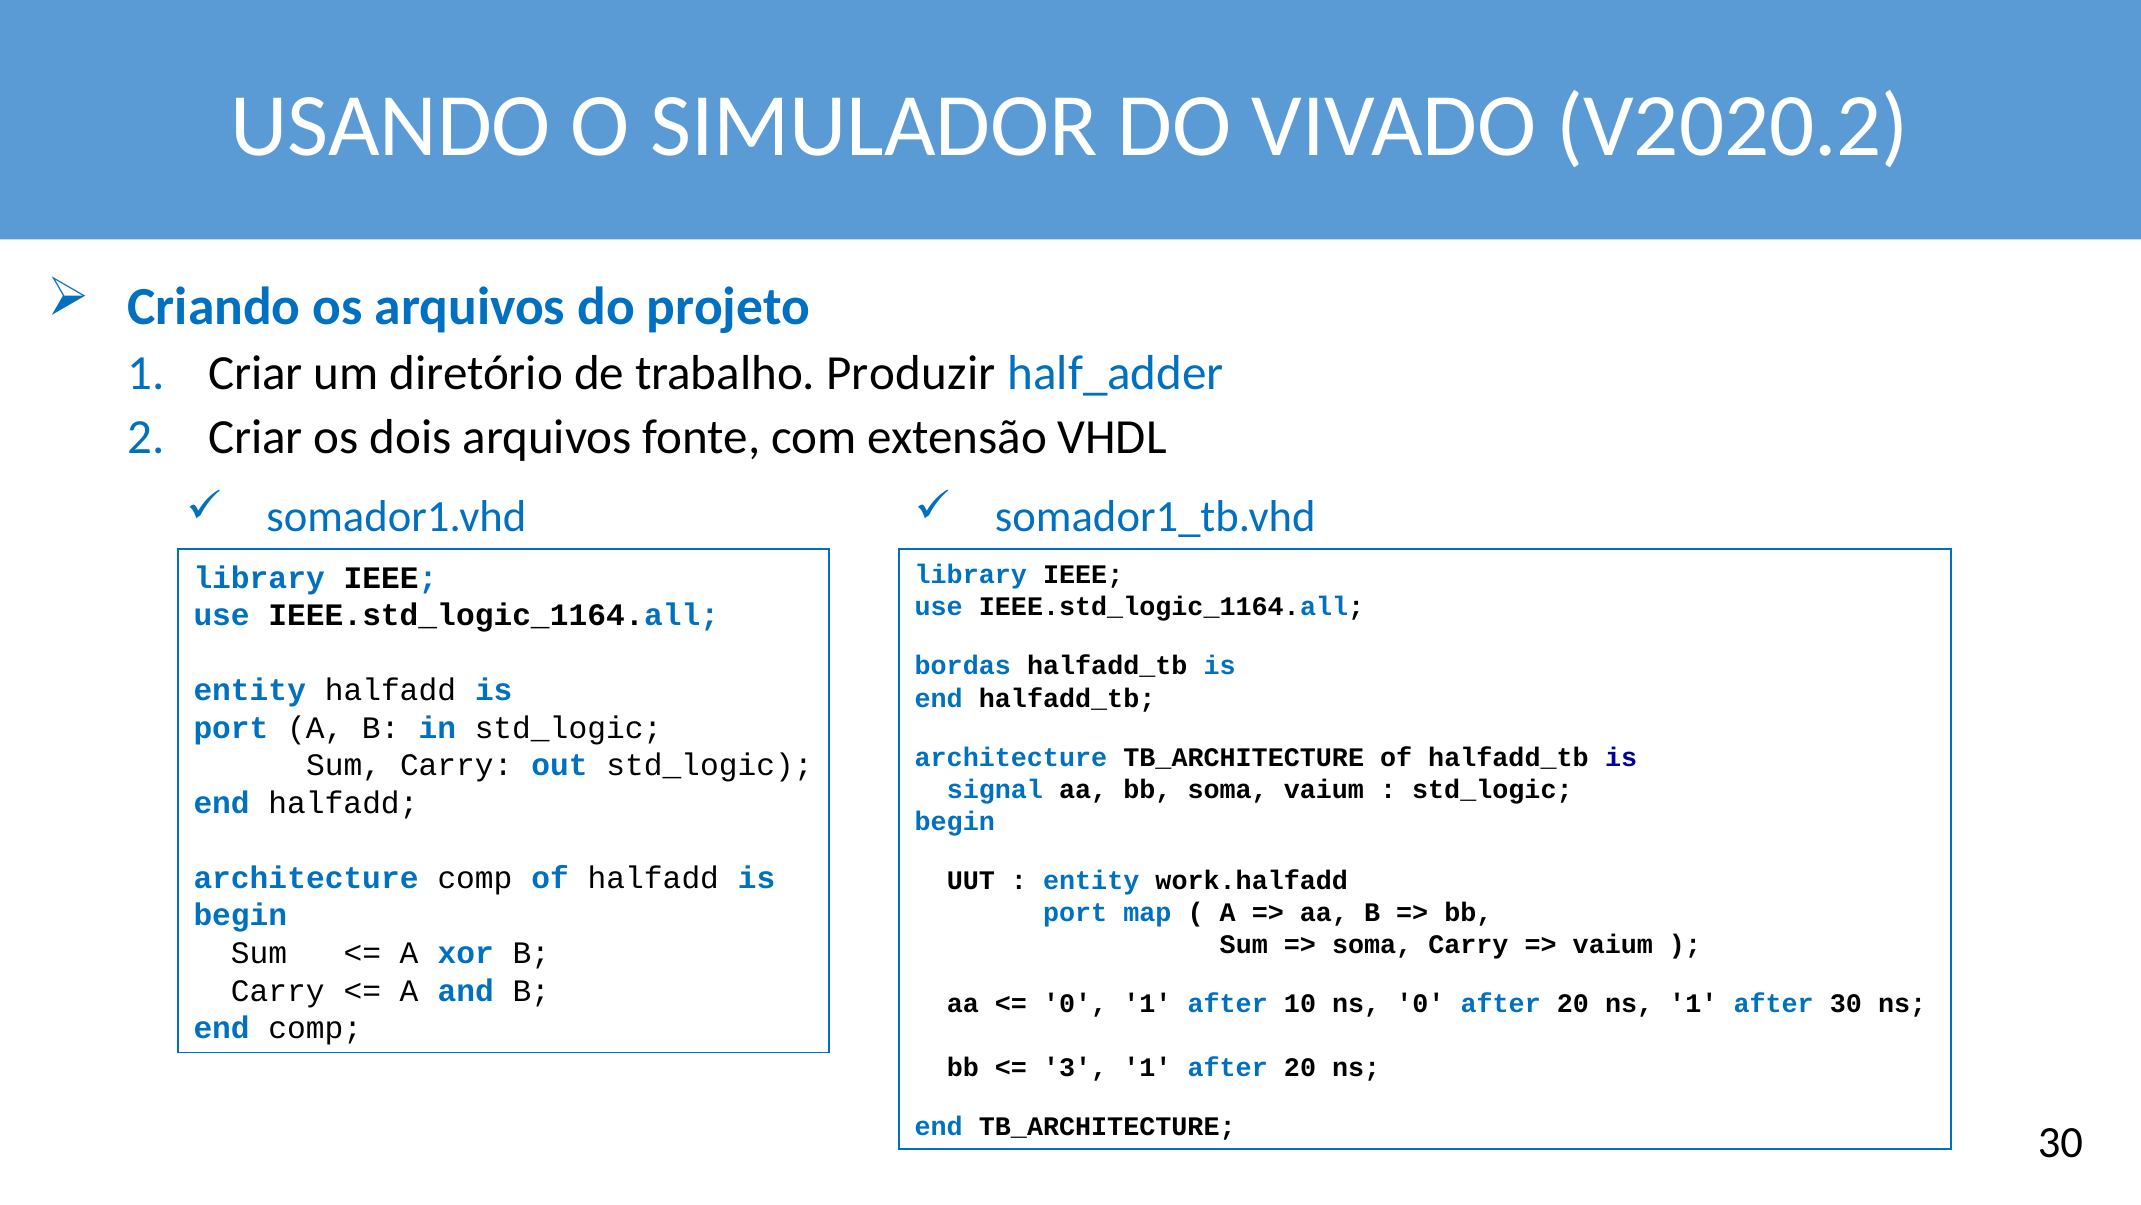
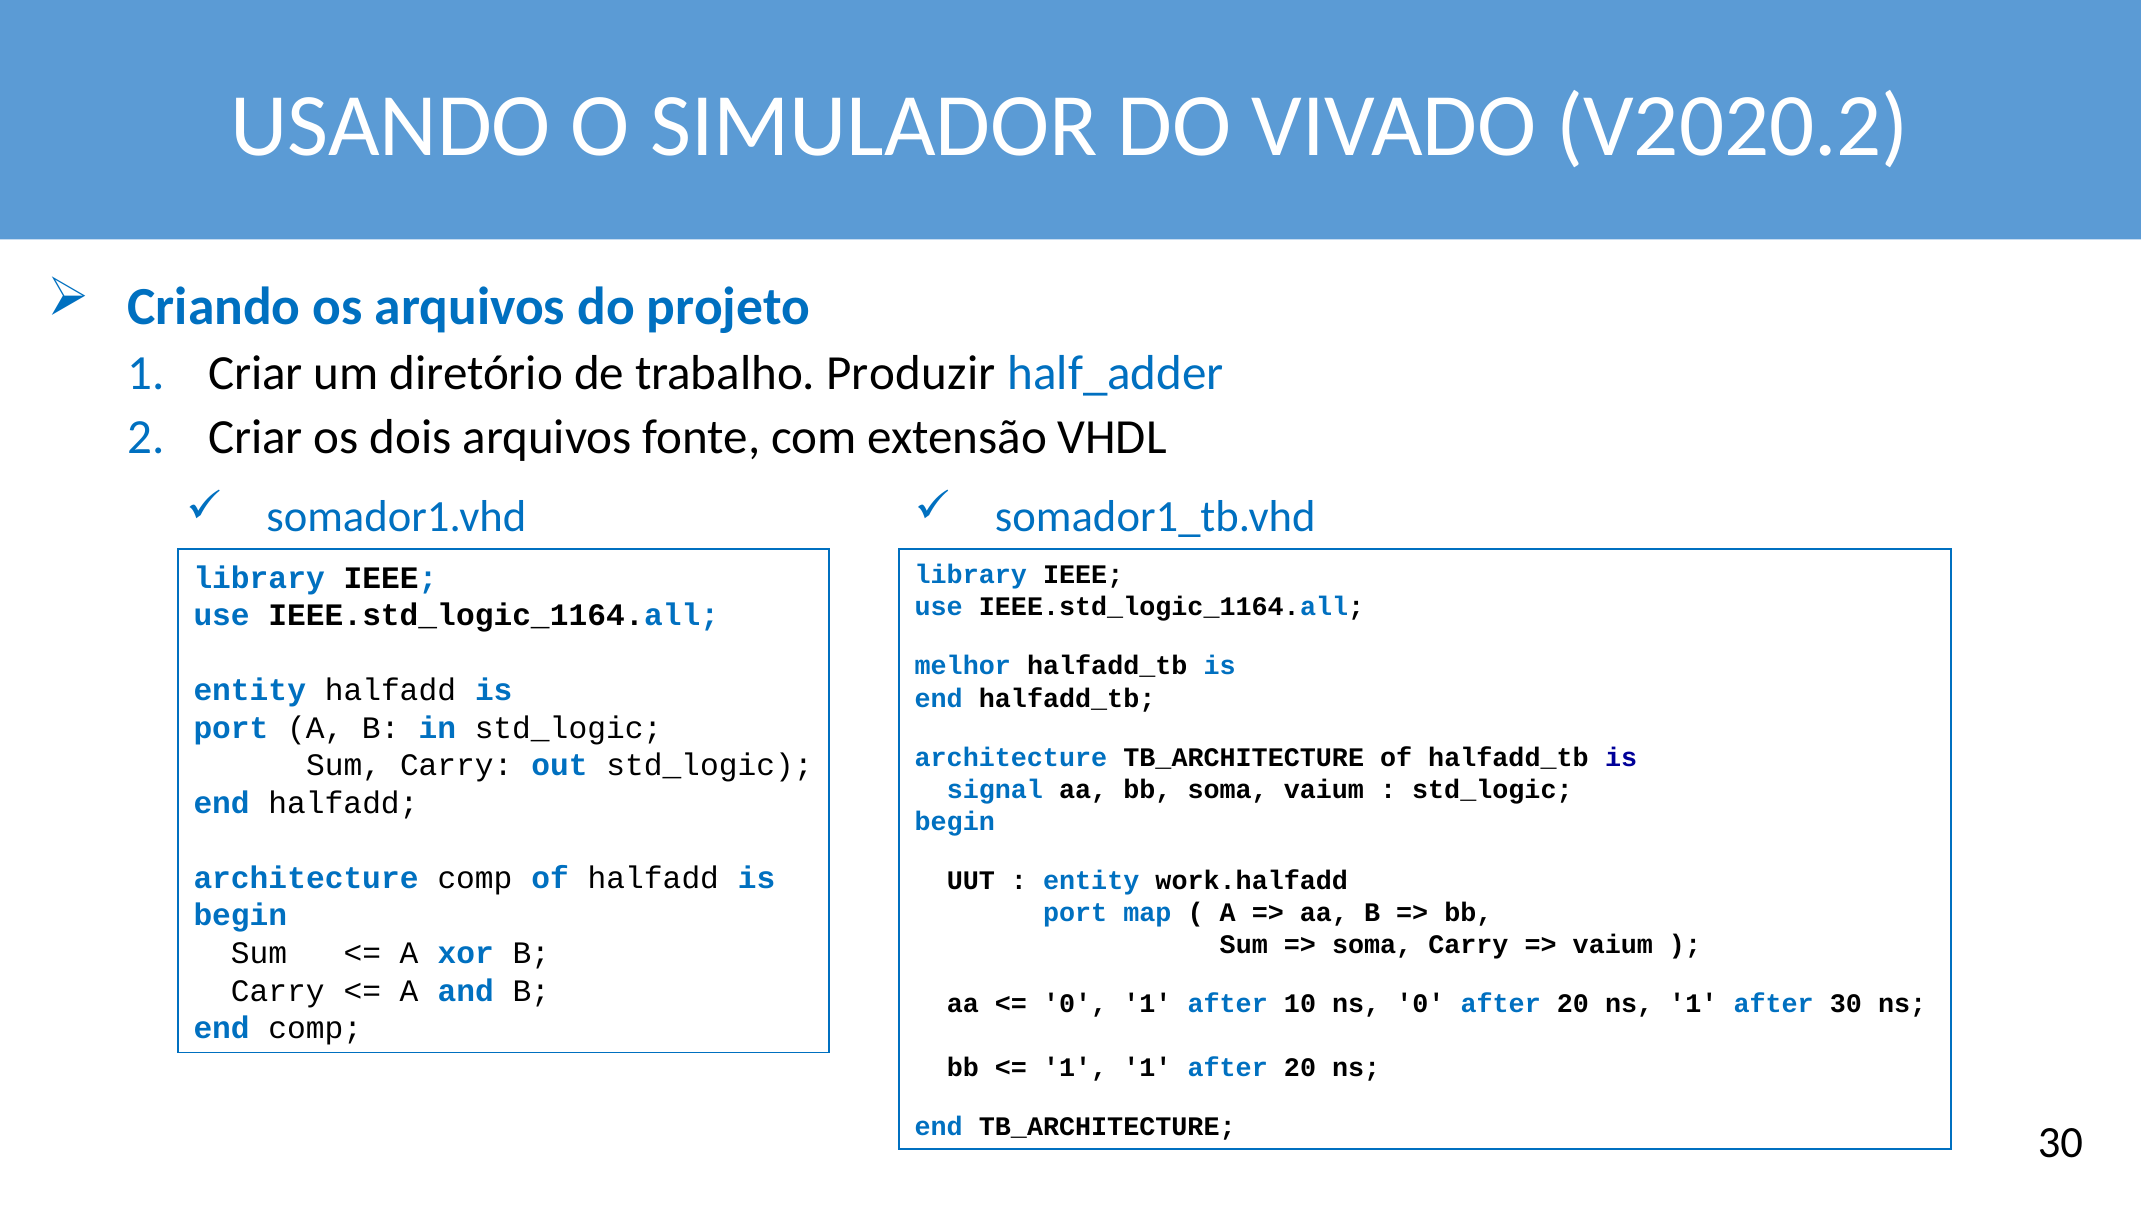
bordas: bordas -> melhor (963, 666)
3: 3 -> 1 (1075, 1067)
